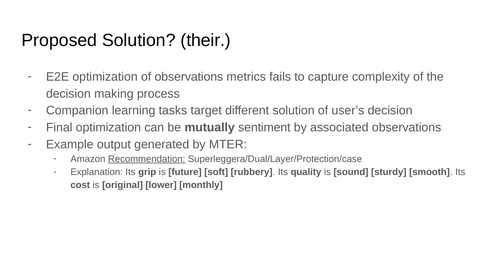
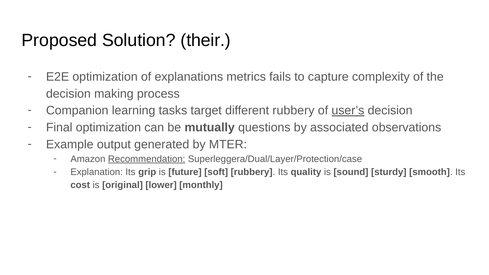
of observations: observations -> explanations (189, 77)
different solution: solution -> rubbery (293, 111)
user’s underline: none -> present (348, 111)
sentiment: sentiment -> questions (264, 127)
